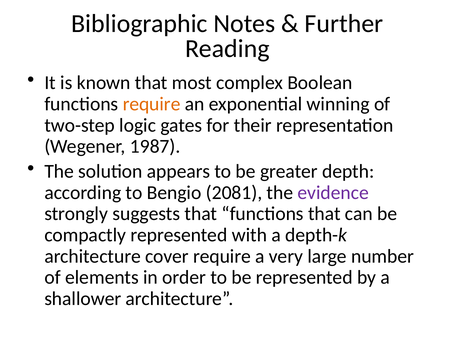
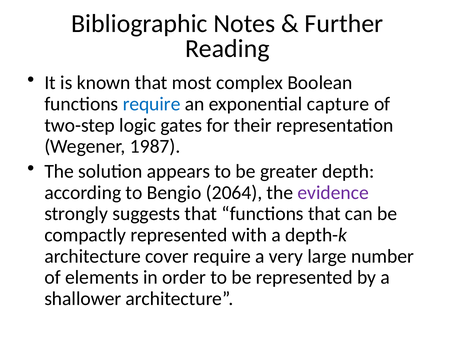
require colour: orange -> blue (152, 104)
winning: winning -> capture (338, 104)
2081: 2081 -> 2064 (234, 192)
